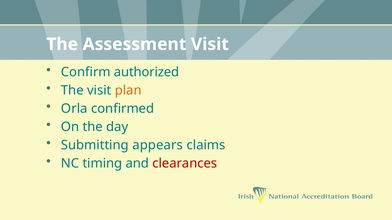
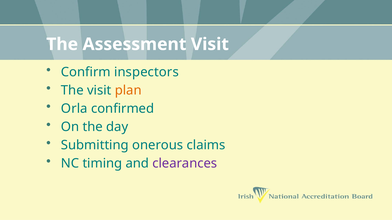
authorized: authorized -> inspectors (146, 72)
appears: appears -> onerous (158, 146)
clearances colour: red -> purple (185, 164)
